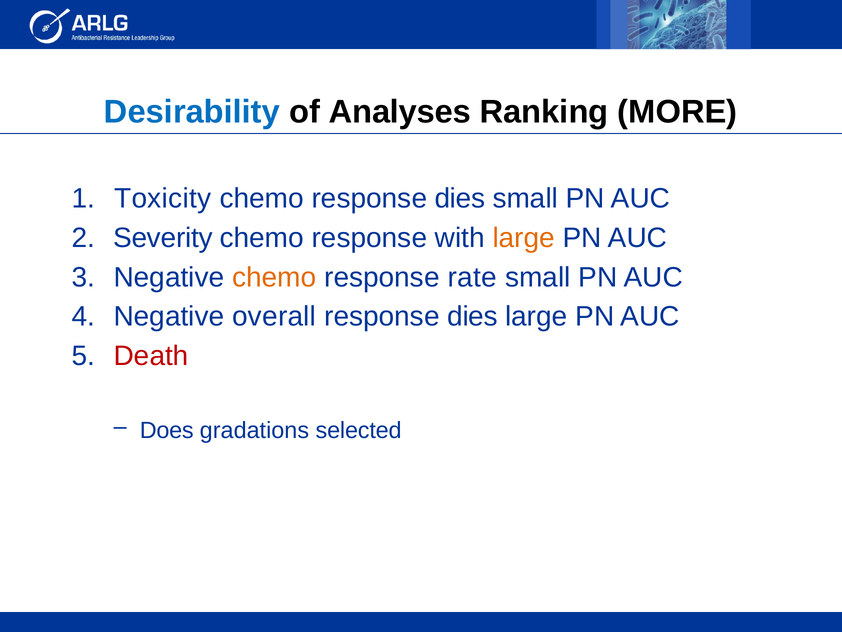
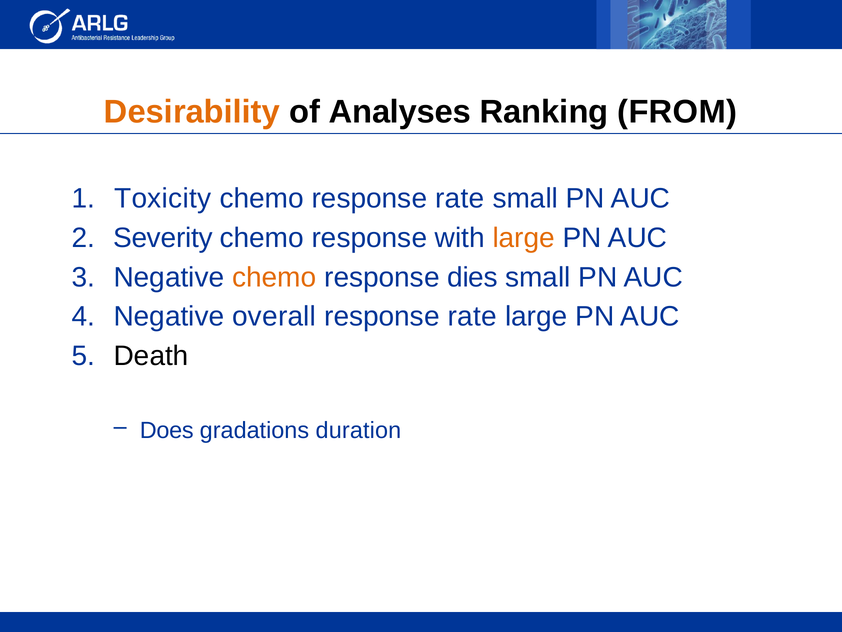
Desirability colour: blue -> orange (192, 112)
MORE: MORE -> FROM (677, 112)
chemo response dies: dies -> rate (460, 198)
rate: rate -> dies (473, 277)
dies: dies -> rate (472, 316)
Death colour: red -> black (151, 356)
selected: selected -> duration (358, 430)
